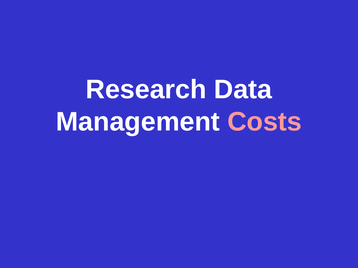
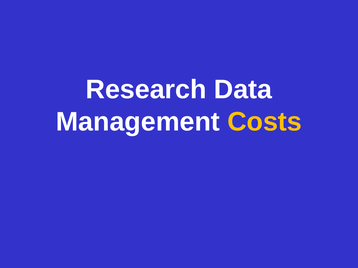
Costs colour: pink -> yellow (265, 122)
